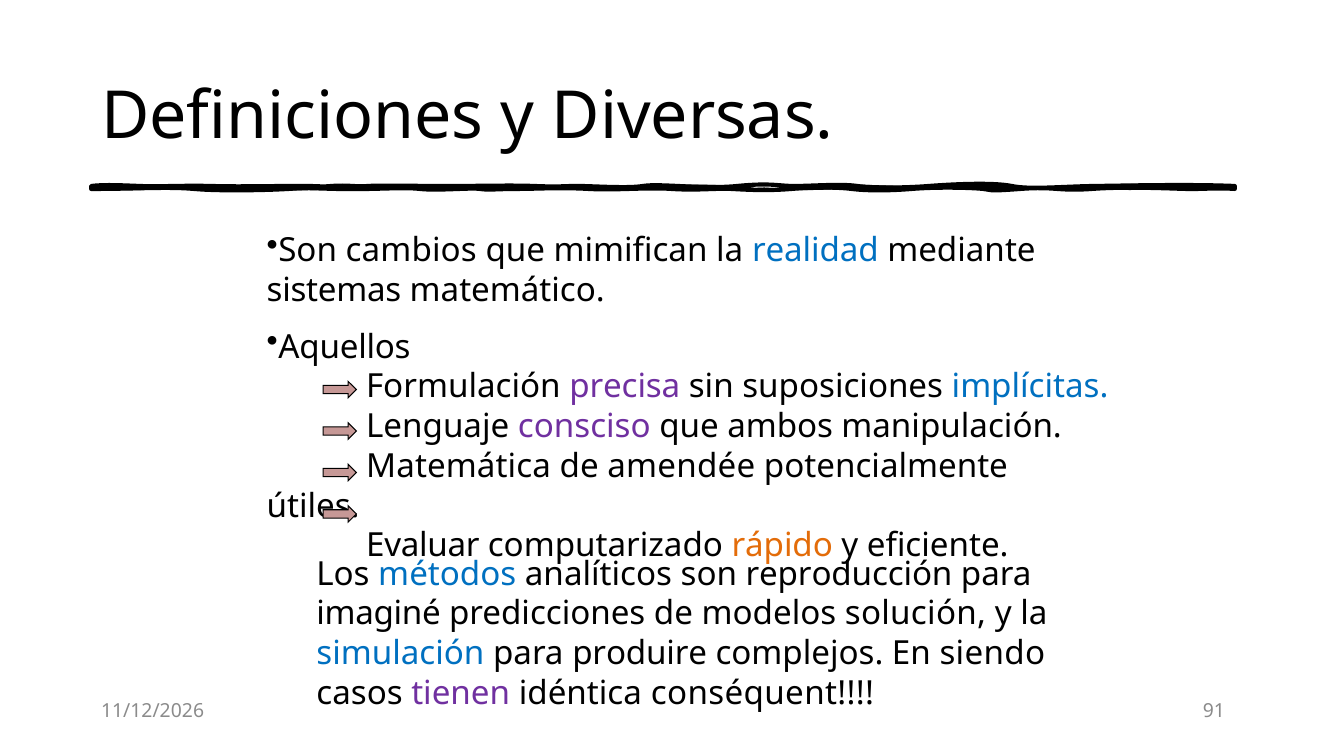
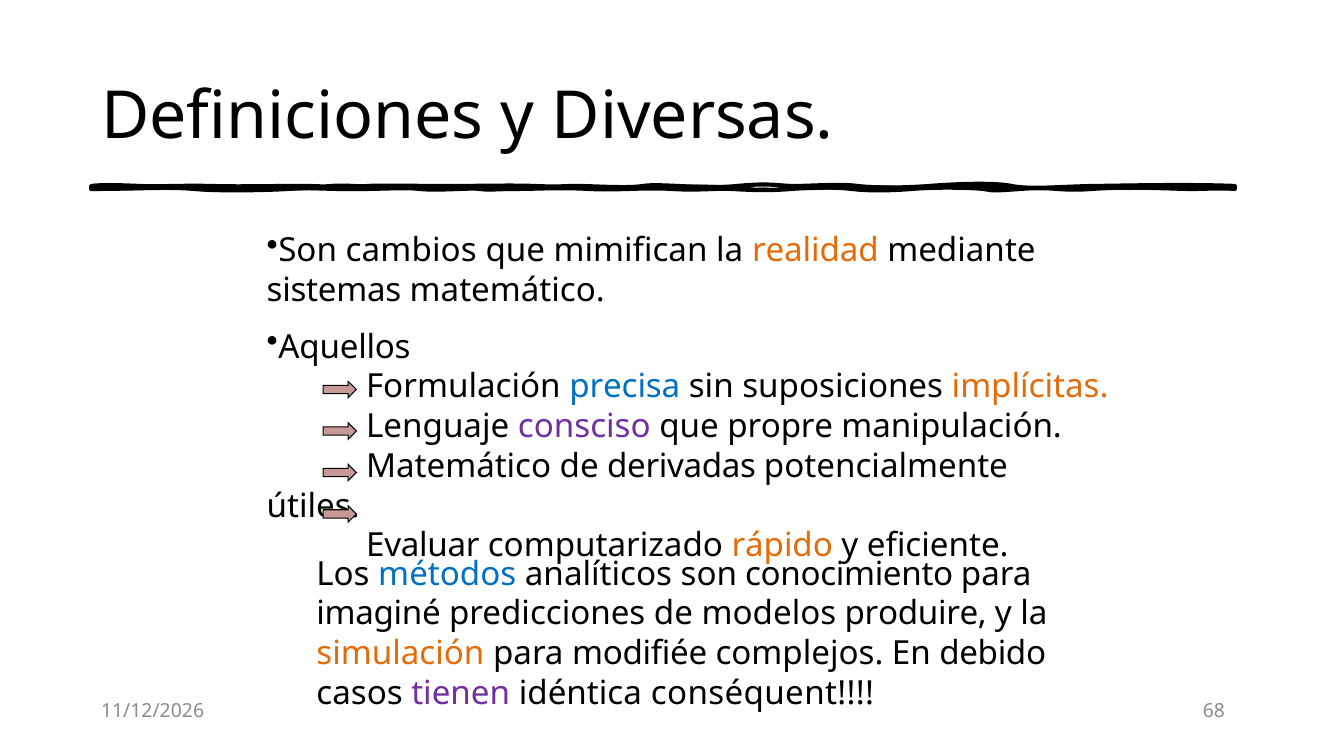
realidad colour: blue -> orange (815, 251)
precisa colour: purple -> blue (625, 387)
implícitas colour: blue -> orange (1030, 387)
ambos: ambos -> propre (780, 427)
Matemática: Matemática -> Matemático (459, 466)
amendée: amendée -> derivadas (682, 466)
reproducción: reproducción -> conocimiento (849, 574)
solución: solución -> produire (916, 614)
simulación colour: blue -> orange (400, 654)
produire: produire -> modifiée (640, 654)
siendo: siendo -> debido (993, 654)
91: 91 -> 68 (1214, 711)
